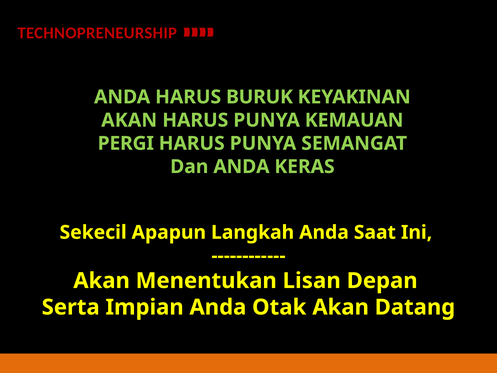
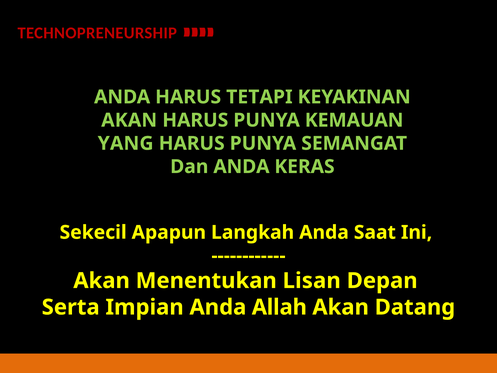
BURUK: BURUK -> TETAPI (259, 97)
PERGI: PERGI -> YANG (126, 143)
Otak: Otak -> Allah (279, 307)
